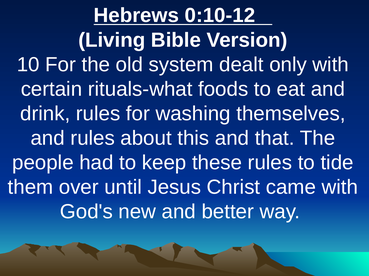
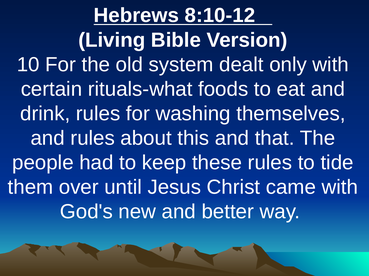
0:10-12: 0:10-12 -> 8:10-12 (220, 16)
